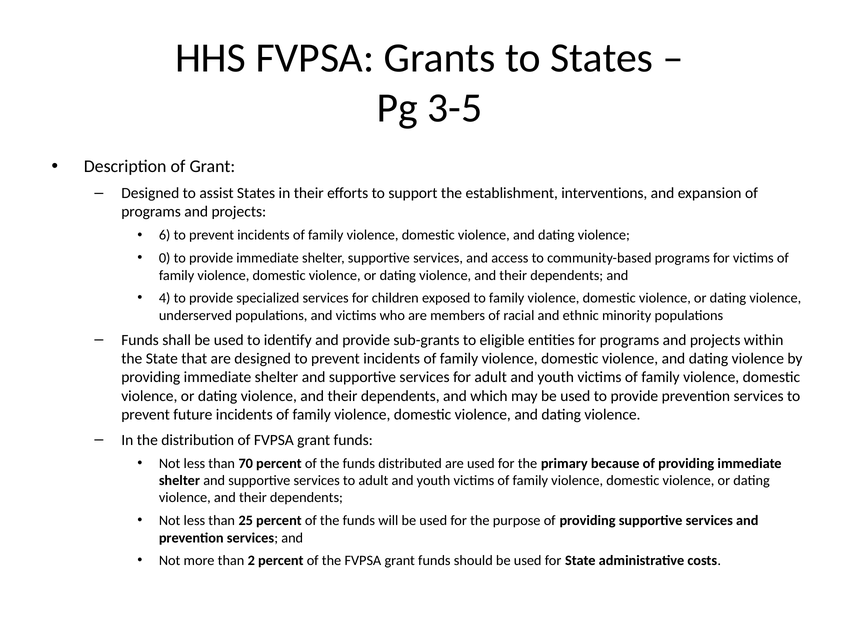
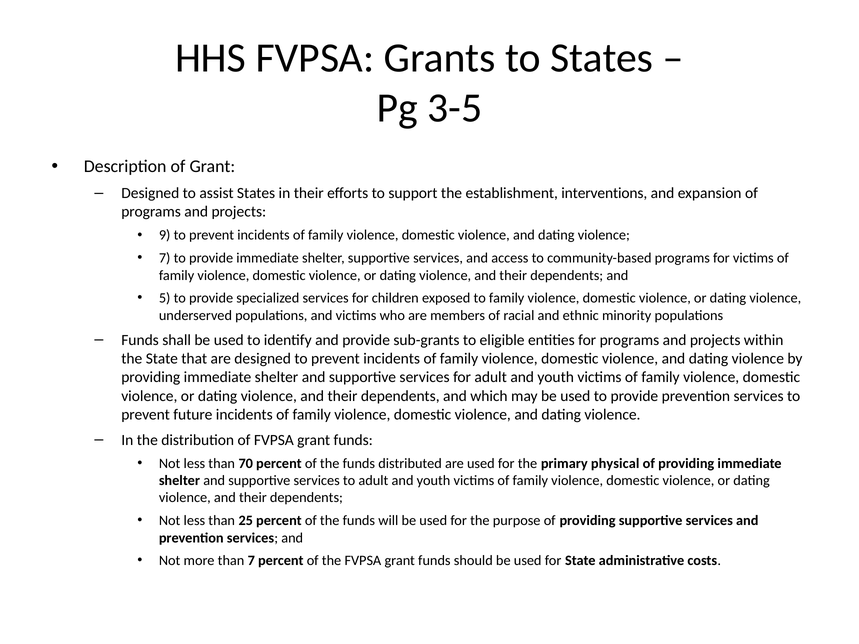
6: 6 -> 9 (165, 235)
0: 0 -> 7 (165, 258)
4: 4 -> 5 (165, 298)
because: because -> physical (615, 464)
than 2: 2 -> 7 (251, 561)
